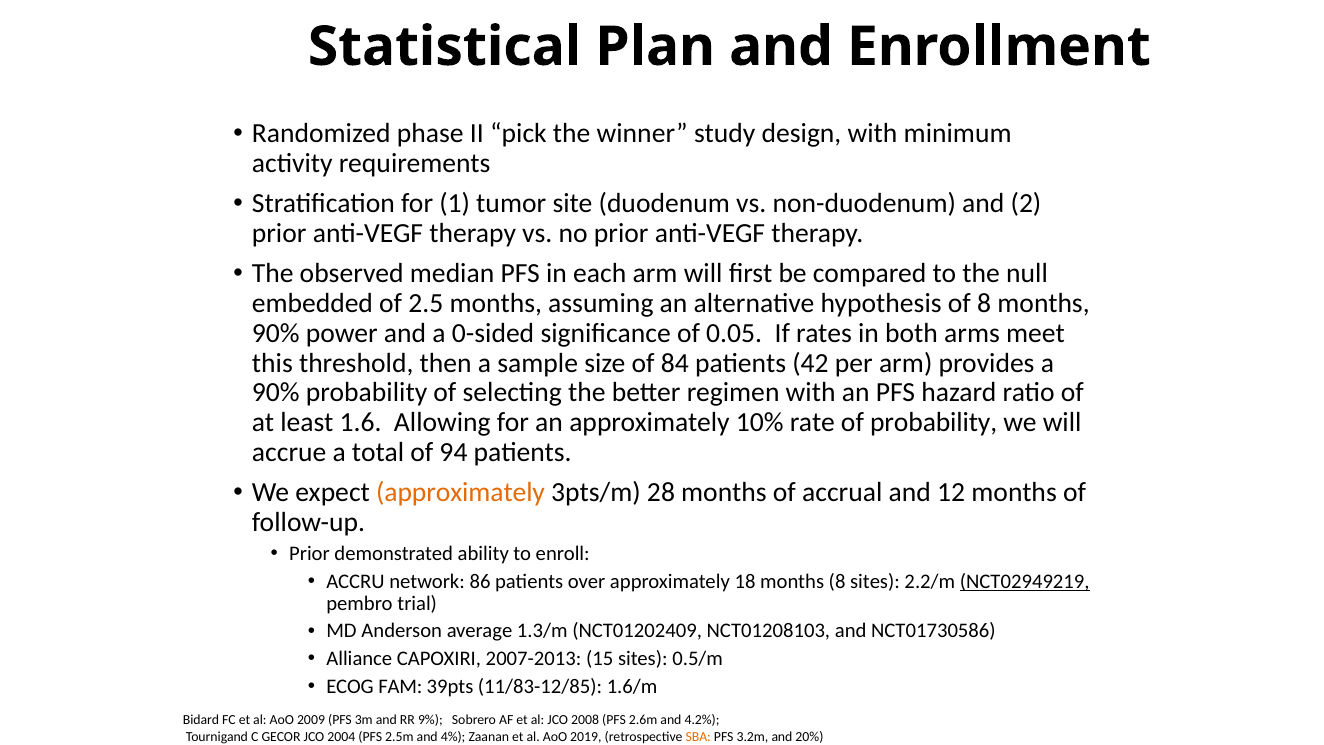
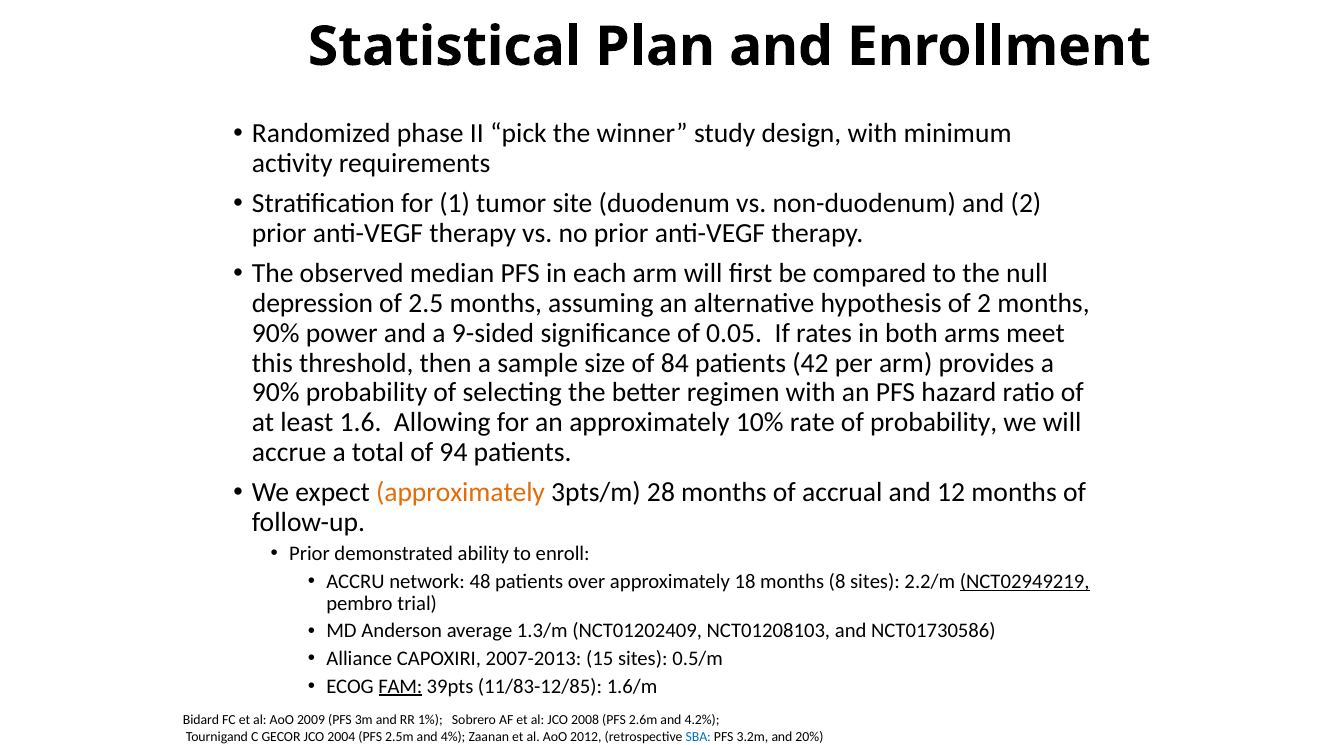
embedded: embedded -> depression (313, 303)
of 8: 8 -> 2 (984, 303)
0-sided: 0-sided -> 9-sided (493, 333)
86: 86 -> 48 (480, 581)
FAM underline: none -> present (400, 686)
9%: 9% -> 1% (430, 720)
2019: 2019 -> 2012 (586, 736)
SBA colour: orange -> blue (698, 736)
